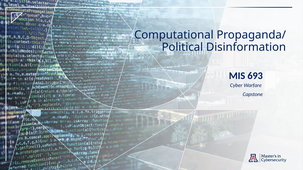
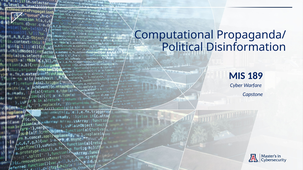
693: 693 -> 189 (255, 76)
